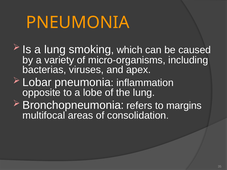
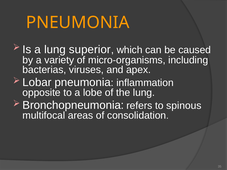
smoking: smoking -> superior (90, 50)
margins: margins -> spinous (184, 106)
